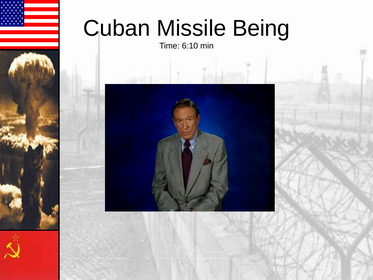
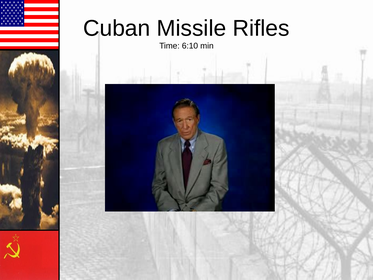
Being: Being -> Rifles (261, 28)
